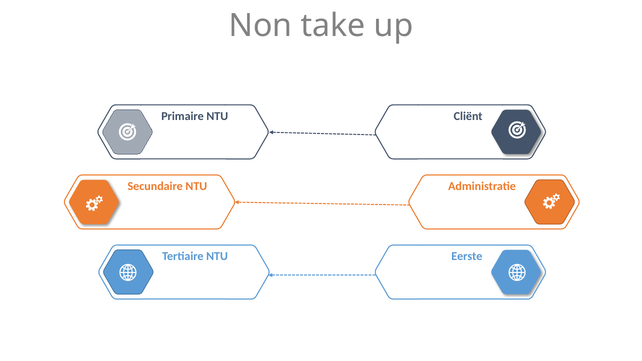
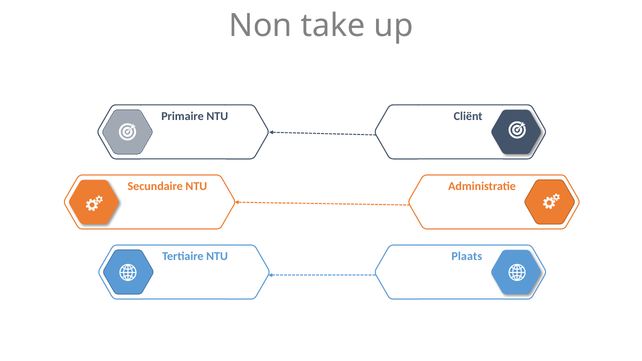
Eerste: Eerste -> Plaats (467, 257)
